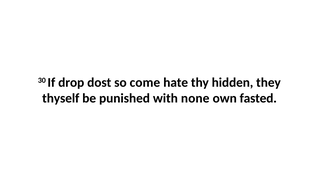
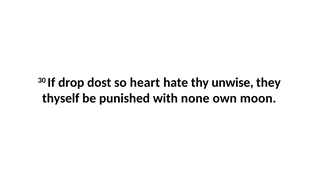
come: come -> heart (145, 83)
hidden: hidden -> unwise (233, 83)
fasted: fasted -> moon (258, 99)
